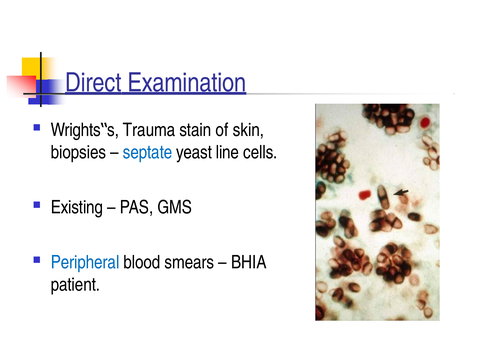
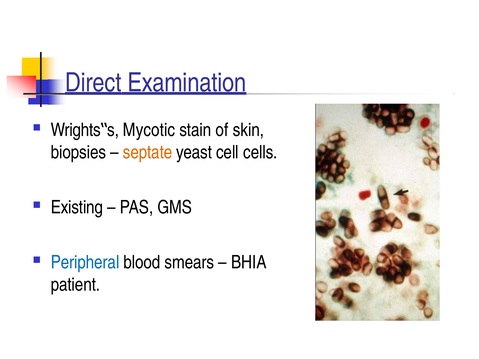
Trauma: Trauma -> Mycotic (149, 130)
septate colour: blue -> orange (148, 153)
line: line -> cell (227, 153)
